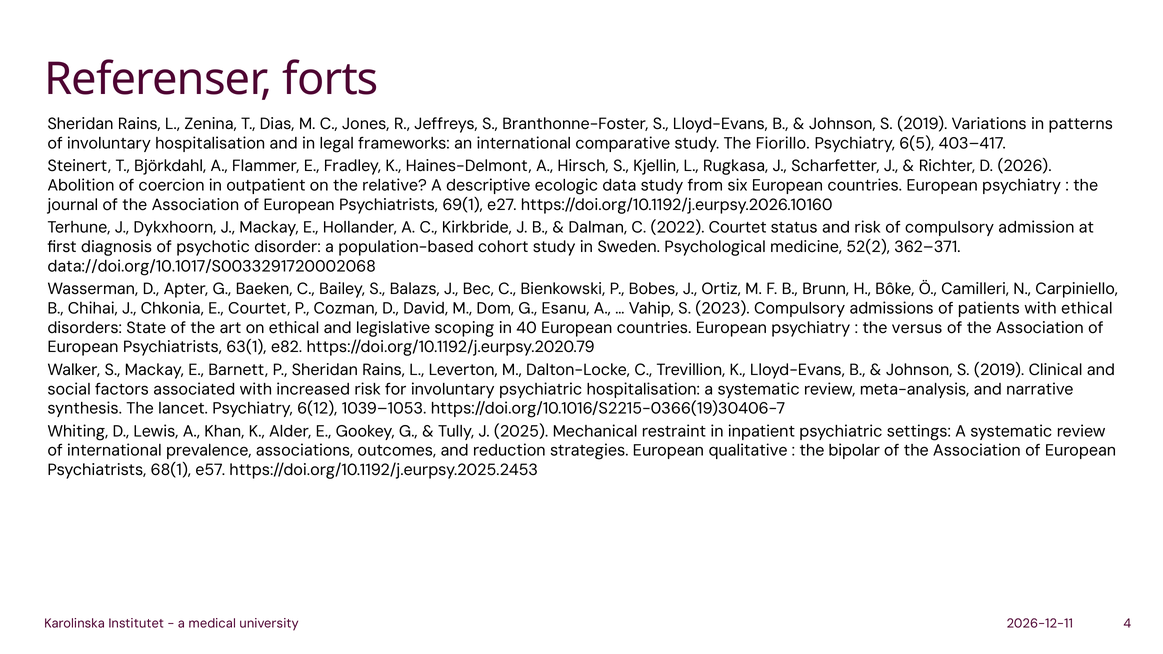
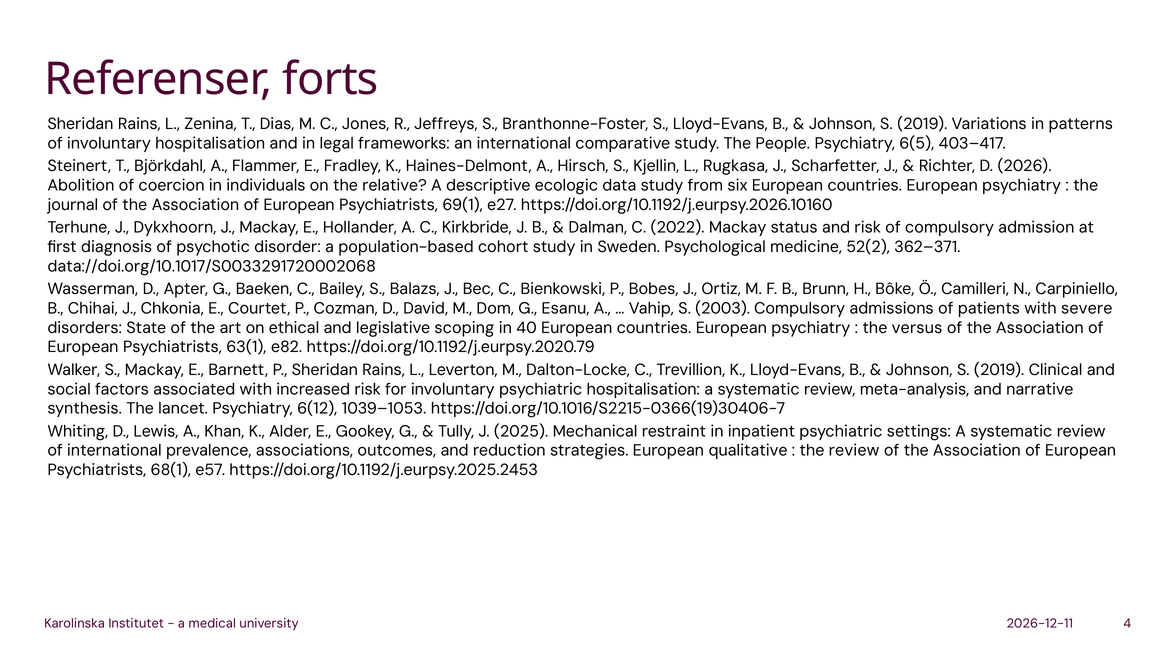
Fiorillo: Fiorillo -> People (783, 143)
outpatient: outpatient -> individuals (266, 185)
2022 Courtet: Courtet -> Mackay (738, 227)
2023: 2023 -> 2003 (723, 308)
with ethical: ethical -> severe (1087, 308)
the bipolar: bipolar -> review (854, 451)
